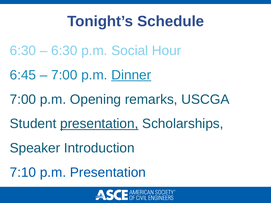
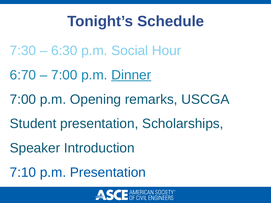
6:30: 6:30 -> 7:30 (23, 51)
6:45: 6:45 -> 6:70 (23, 75)
presentation underline: present -> none (99, 124)
